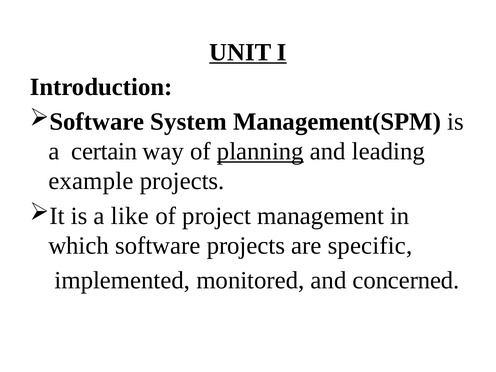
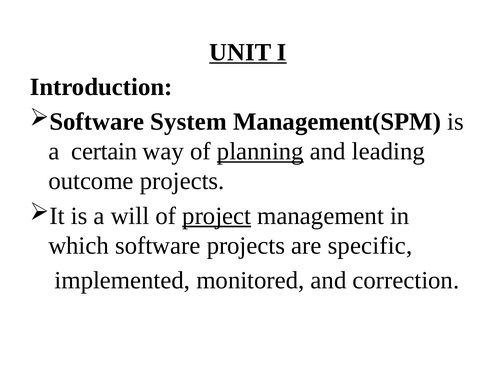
example: example -> outcome (91, 181)
like: like -> will (130, 216)
project underline: none -> present (217, 216)
concerned: concerned -> correction (406, 280)
